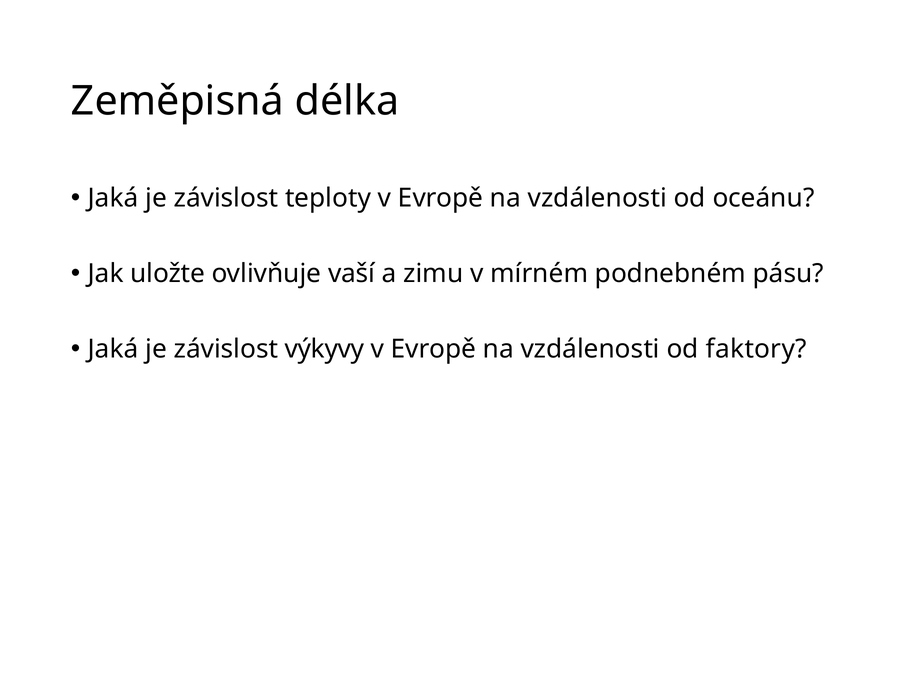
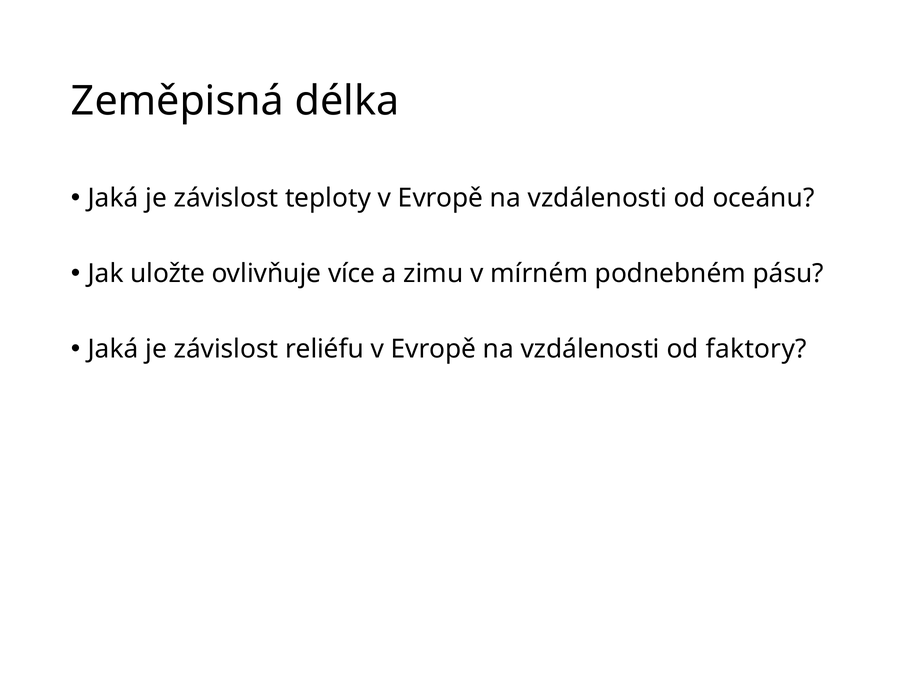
vaší: vaší -> více (352, 274)
výkyvy: výkyvy -> reliéfu (324, 350)
